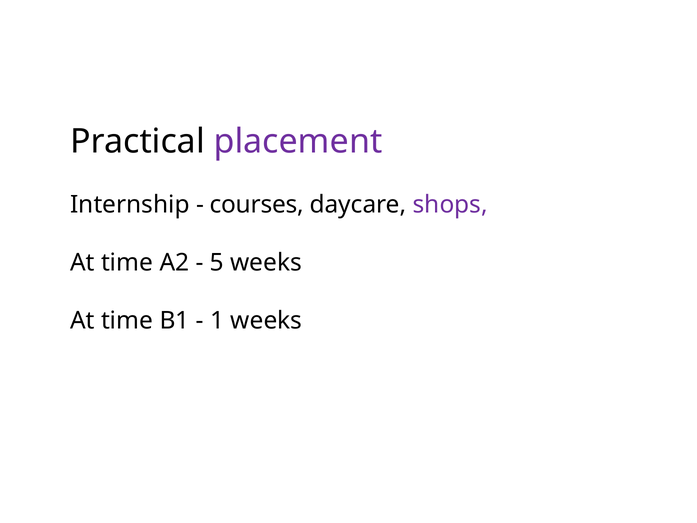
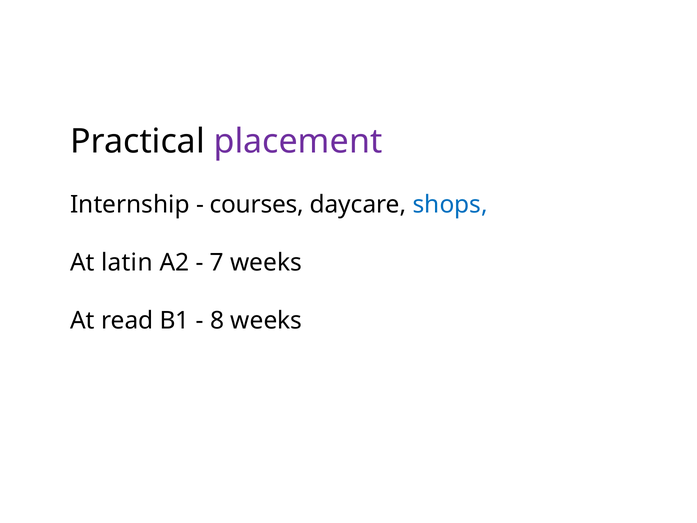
shops colour: purple -> blue (450, 204)
time: time -> latin (127, 262)
5: 5 -> 7 (217, 262)
time: time -> read (127, 320)
1: 1 -> 8 (217, 320)
